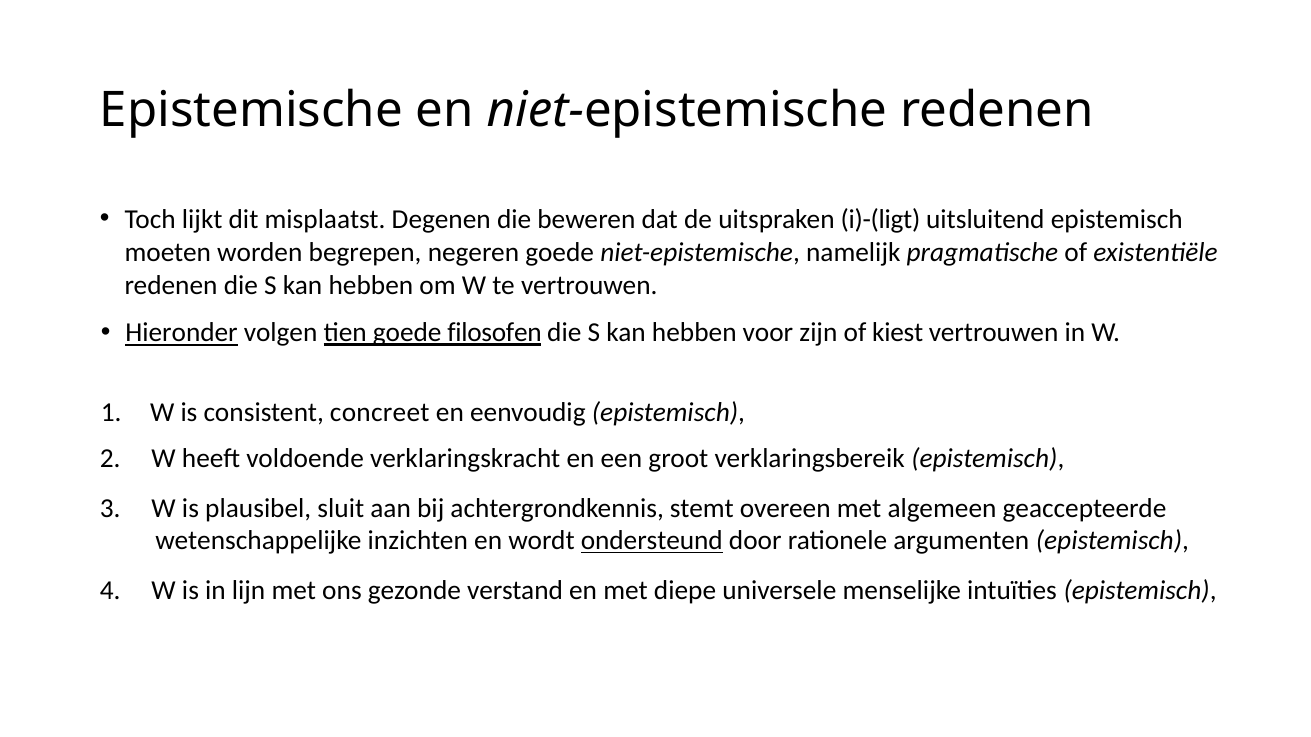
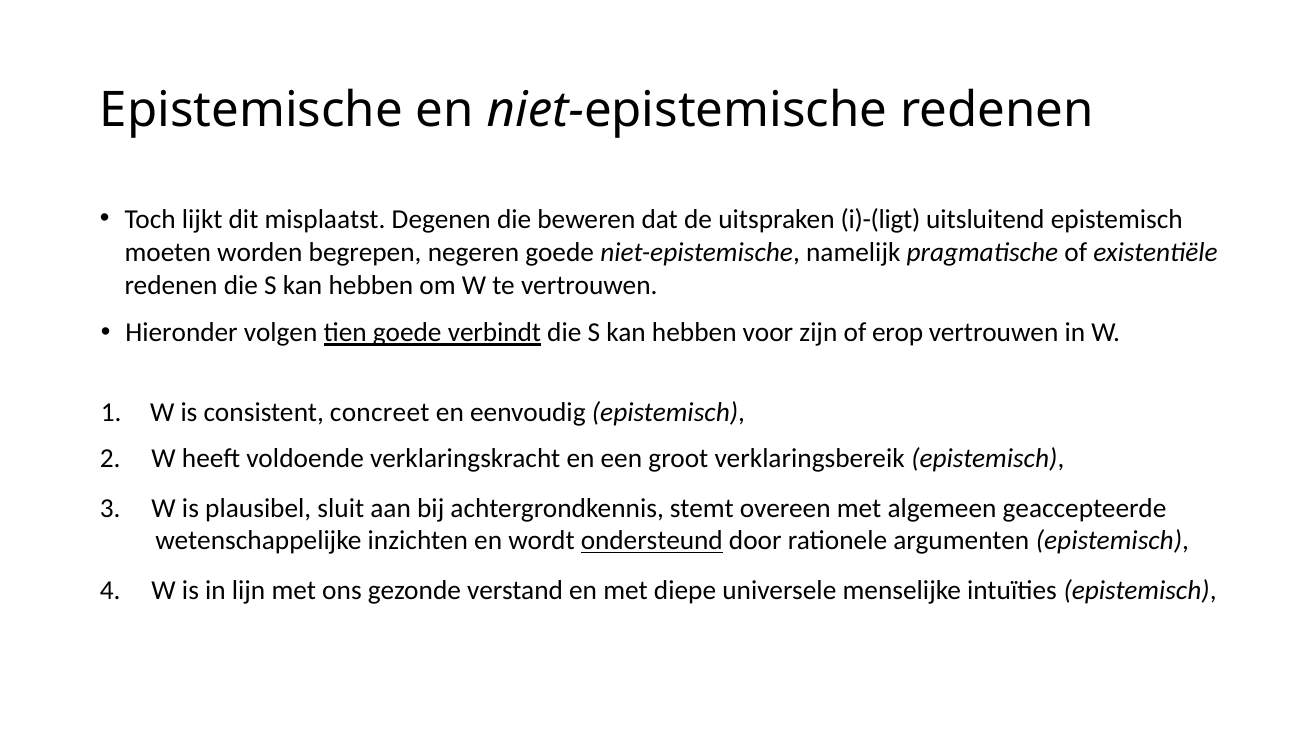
Hieronder underline: present -> none (182, 333)
filosofen: filosofen -> verbindt (494, 333)
kiest: kiest -> erop (898, 333)
